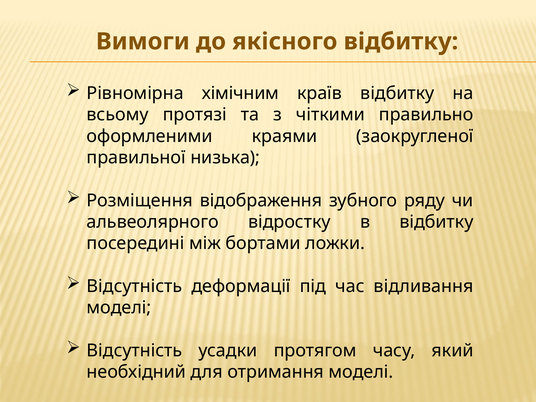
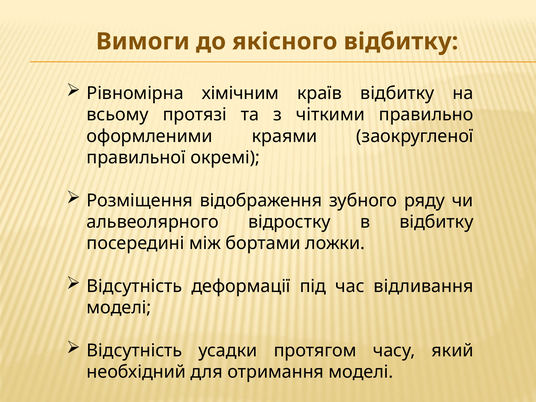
низька: низька -> окремі (225, 158)
